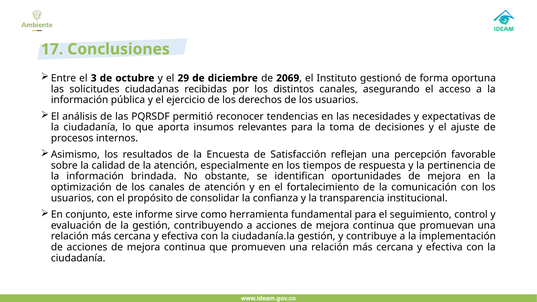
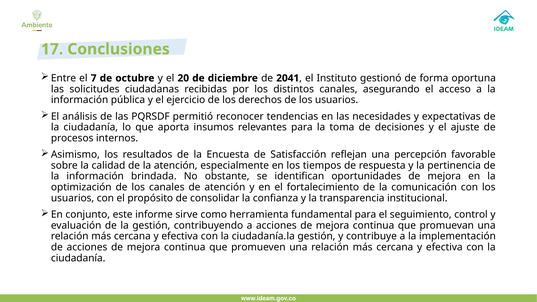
3: 3 -> 7 (94, 78)
29: 29 -> 20 (183, 78)
2069: 2069 -> 2041 (288, 78)
